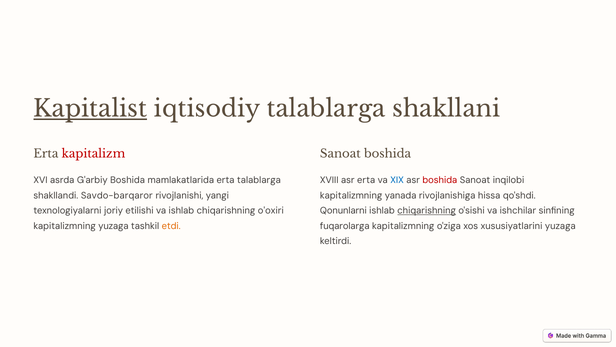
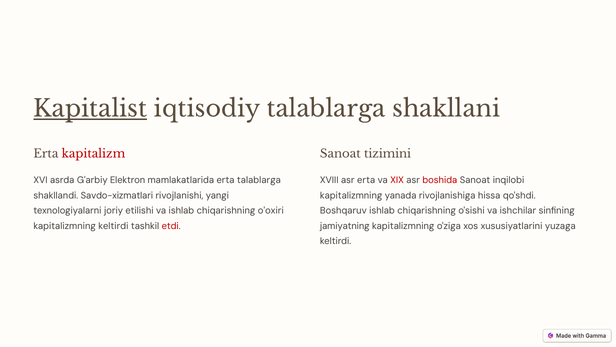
Sanoat boshida: boshida -> tizimini (388, 154)
G'arbiy Boshida: Boshida -> Elektron (128, 180)
XIX colour: blue -> red (397, 180)
Savdo-barqaror: Savdo-barqaror -> Savdo-xizmatlari (117, 195)
Qonunlarni: Qonunlarni -> Boshqaruv (343, 211)
chiqarishning underline: present -> none (427, 211)
kapitalizmning yuzaga: yuzaga -> keltirdi (113, 226)
etdi colour: orange -> red (171, 226)
fuqarolarga: fuqarolarga -> jamiyatning (345, 226)
